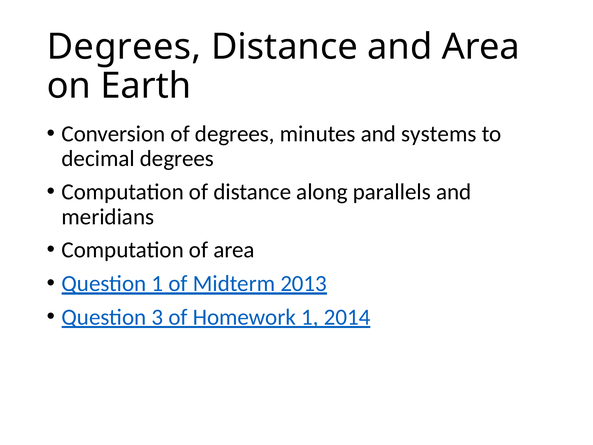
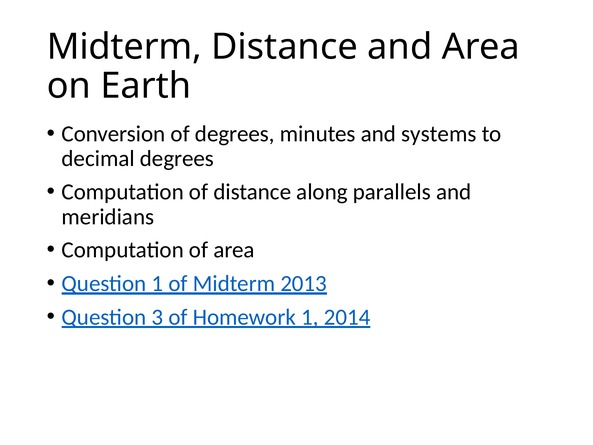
Degrees: Degrees -> Midterm (124, 47)
